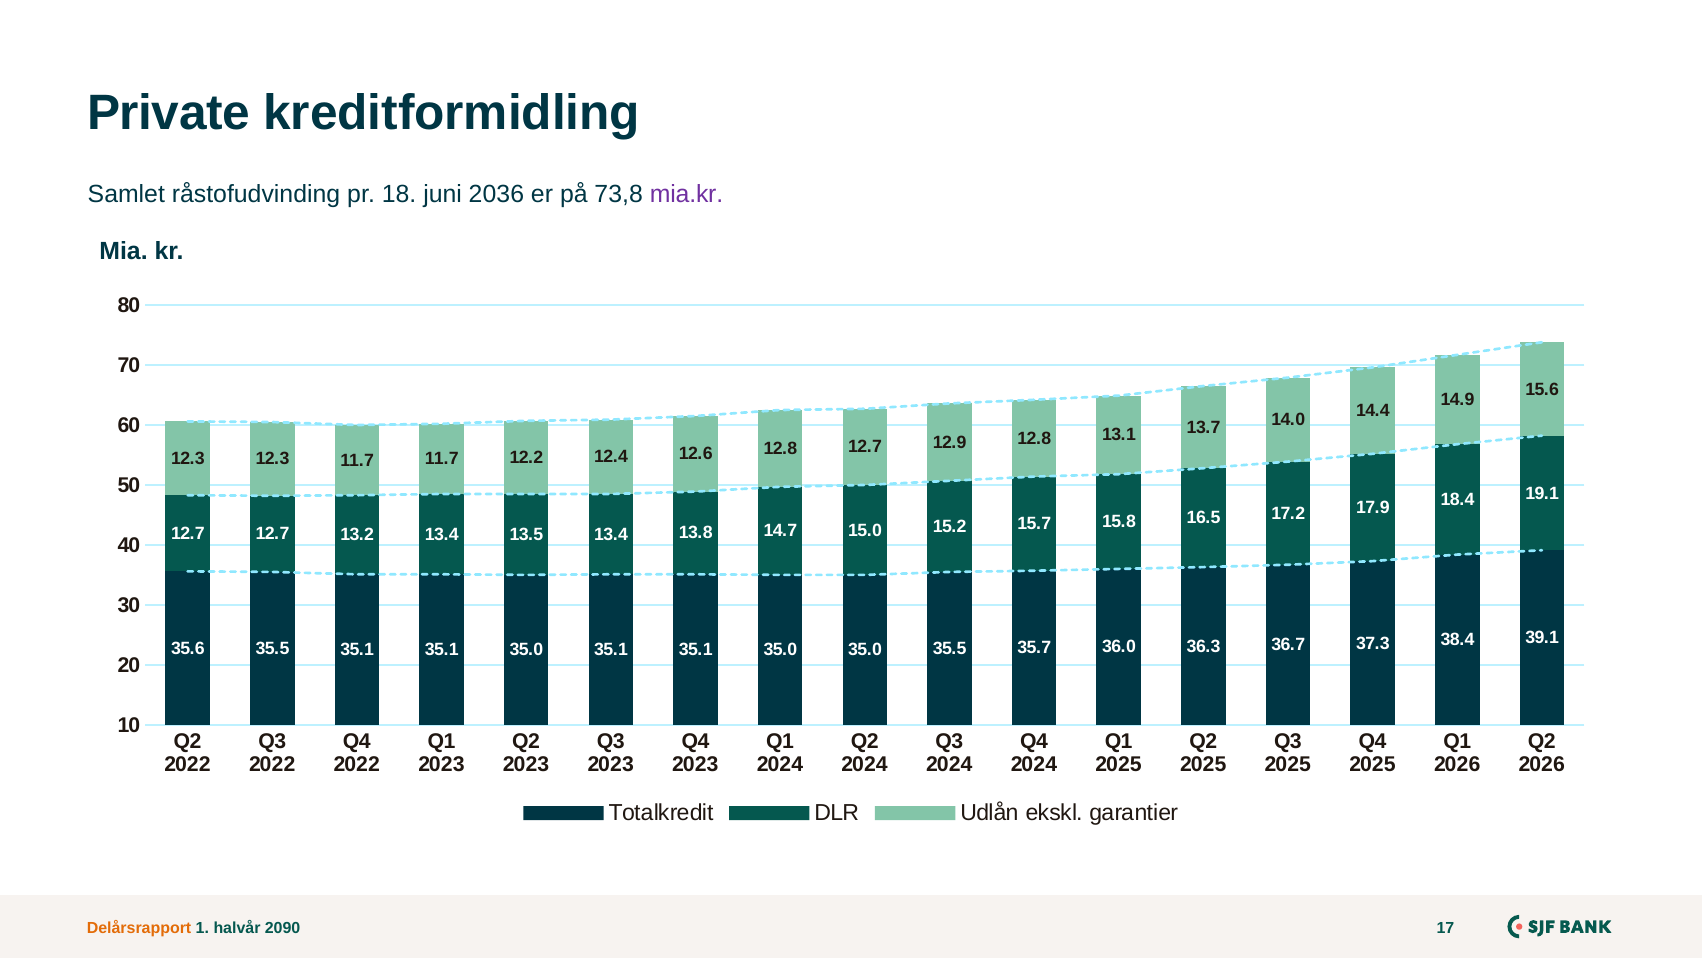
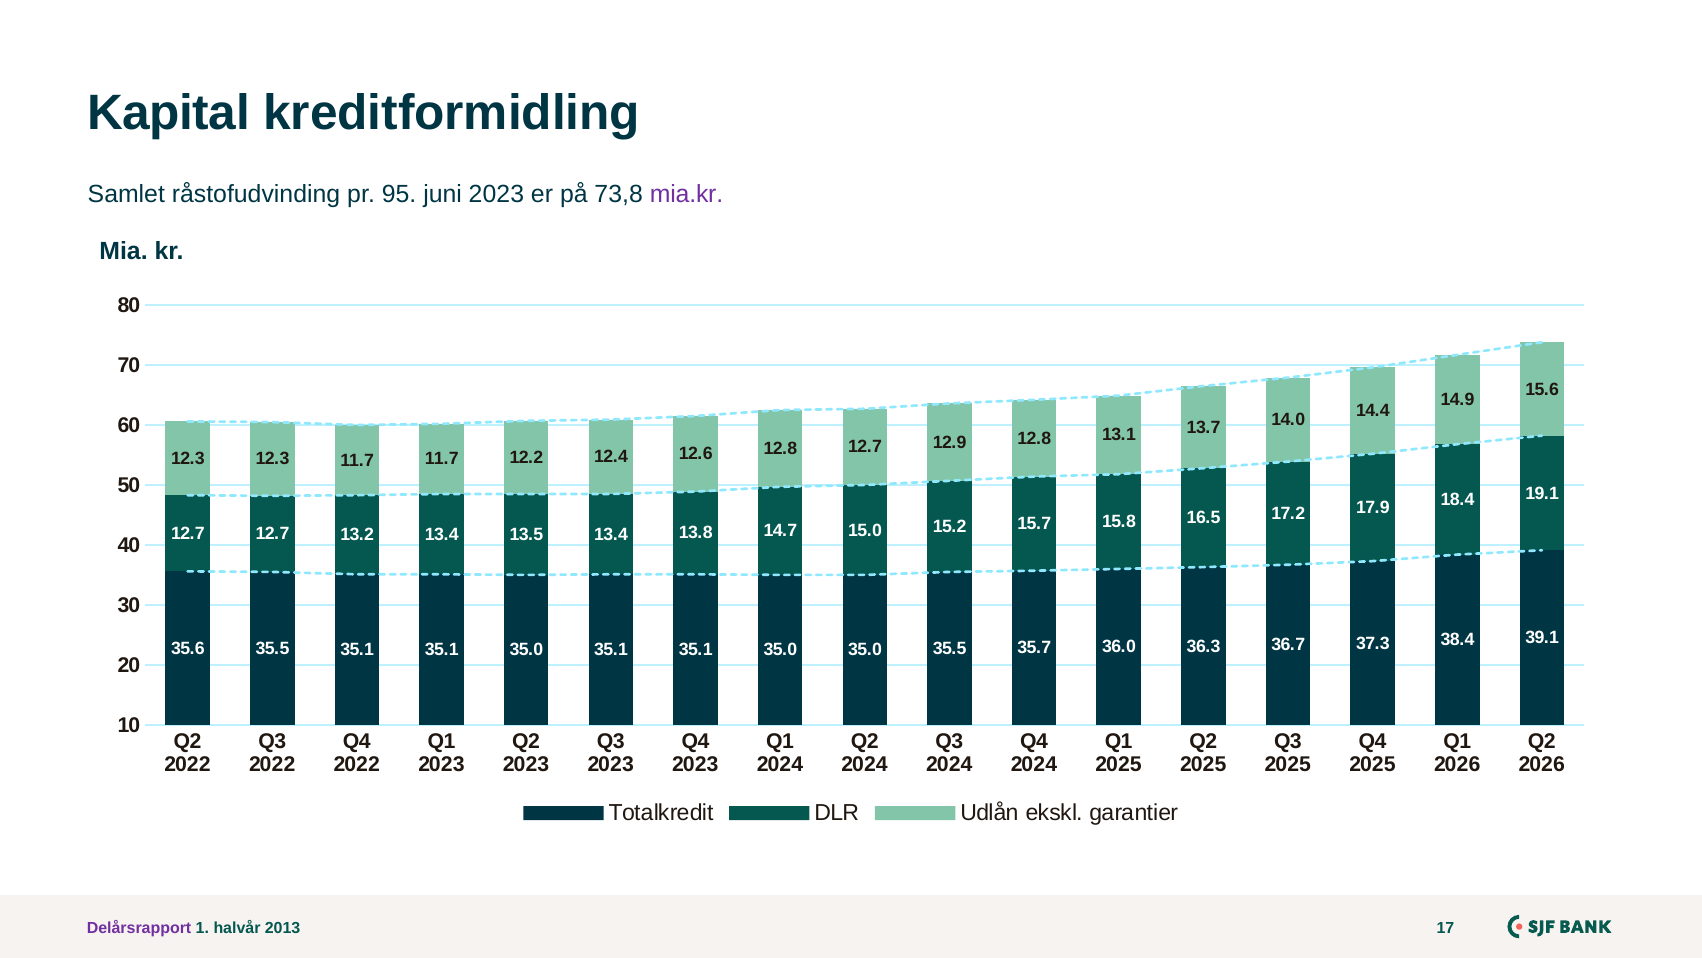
Private: Private -> Kapital (169, 113)
18: 18 -> 95 (399, 194)
juni 2036: 2036 -> 2023 (496, 194)
Delårsrapport colour: orange -> purple (139, 928)
2090: 2090 -> 2013 (283, 928)
